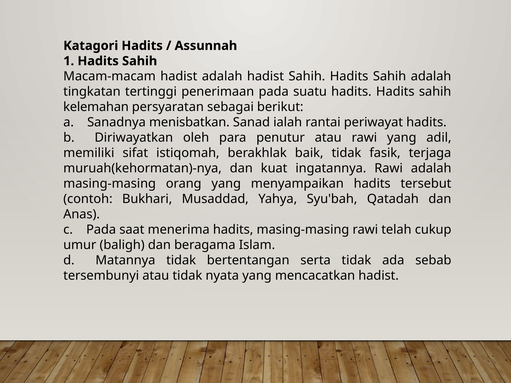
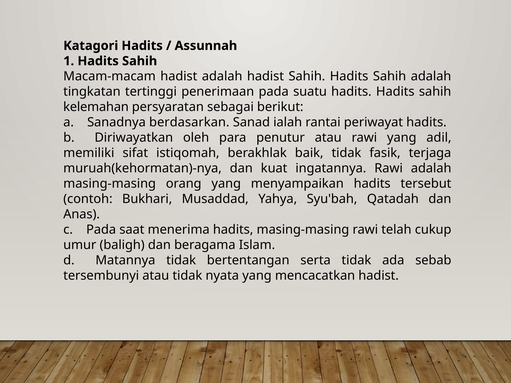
menisbatkan: menisbatkan -> berdasarkan (189, 122)
